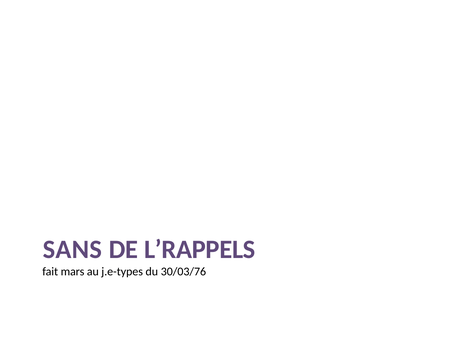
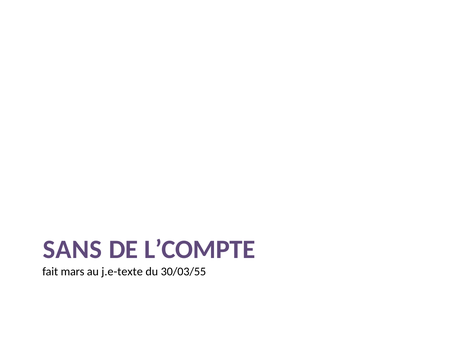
L’RAPPELS: L’RAPPELS -> L’COMPTE (200, 249)
j.e-types: j.e-types -> j.e-texte (122, 271)
30/03/76: 30/03/76 -> 30/03/55 (183, 271)
